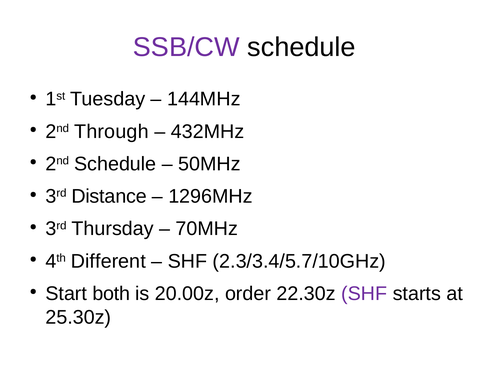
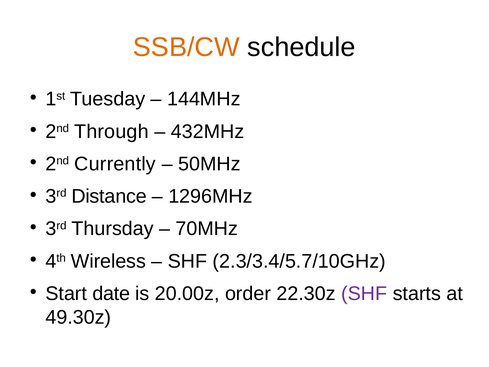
SSB/CW colour: purple -> orange (186, 47)
2nd Schedule: Schedule -> Currently (115, 164)
Different: Different -> Wireless (108, 261)
both: both -> date (111, 293)
25.30z: 25.30z -> 49.30z (78, 317)
